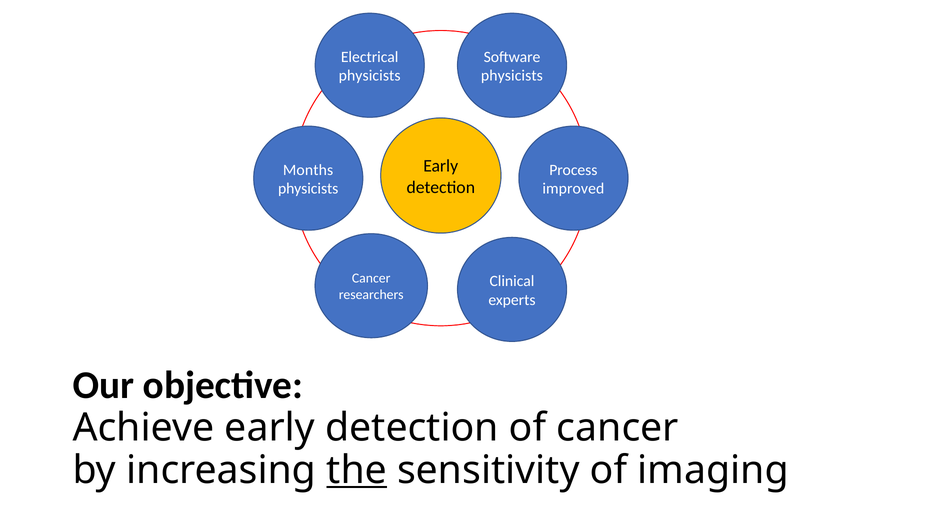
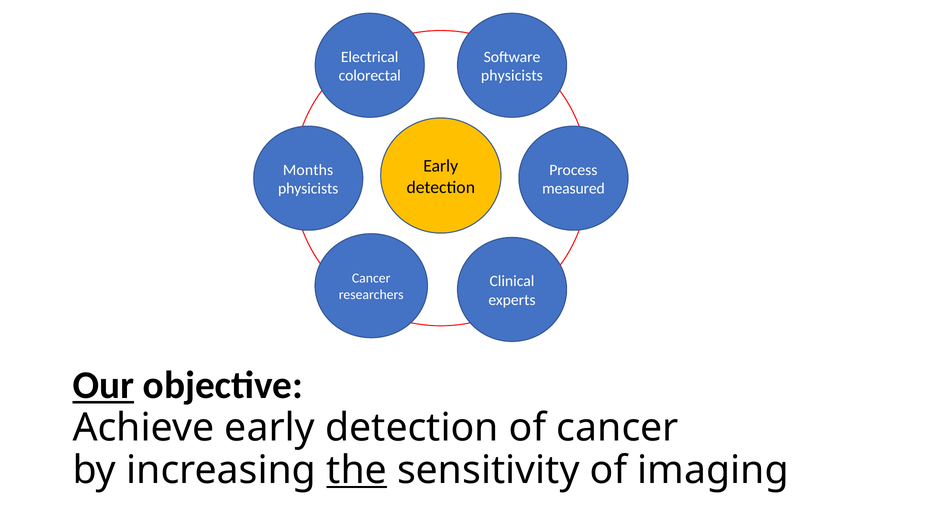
physicists: physicists -> colorectal (370, 76)
improved: improved -> measured (573, 189)
Our underline: none -> present (103, 386)
